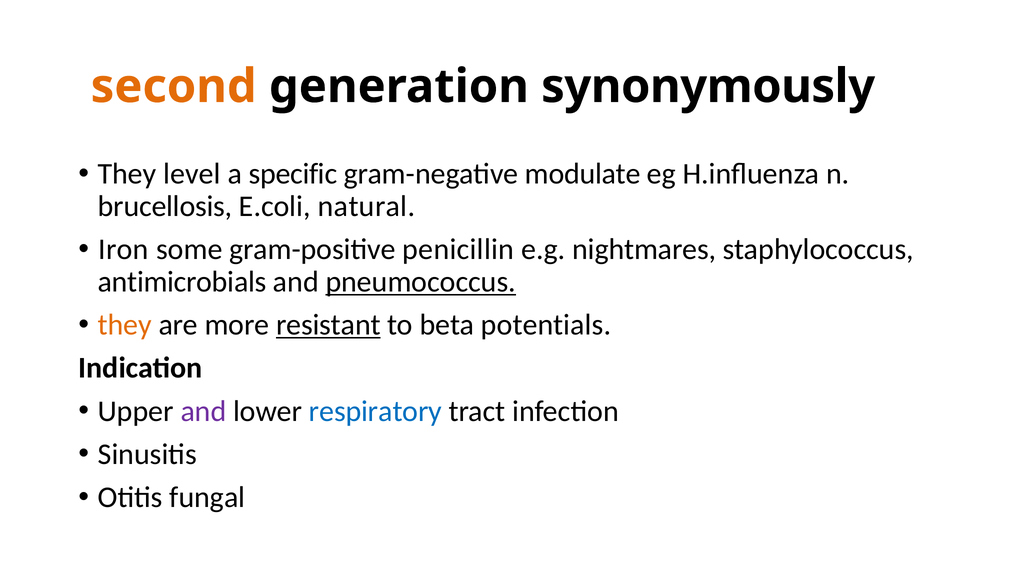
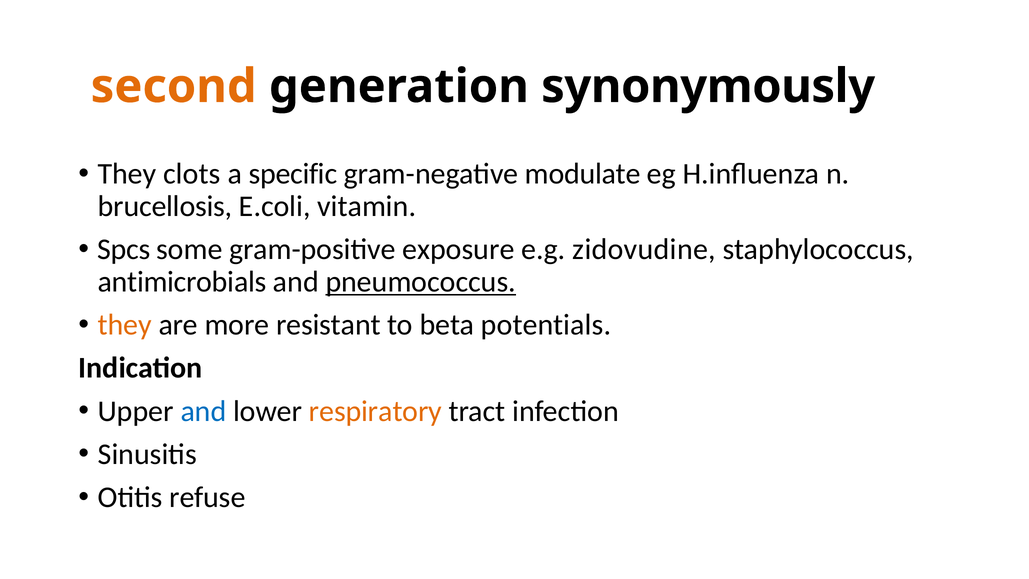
level: level -> clots (192, 174)
natural: natural -> vitamin (367, 206)
Iron: Iron -> Spcs (124, 249)
penicillin: penicillin -> exposure (458, 249)
nightmares: nightmares -> zidovudine (644, 249)
resistant underline: present -> none (328, 325)
and colour: purple -> blue (203, 411)
respiratory colour: blue -> orange (375, 411)
fungal: fungal -> refuse (207, 497)
